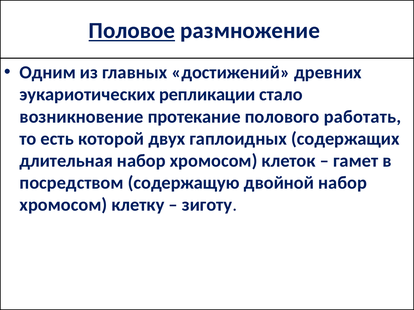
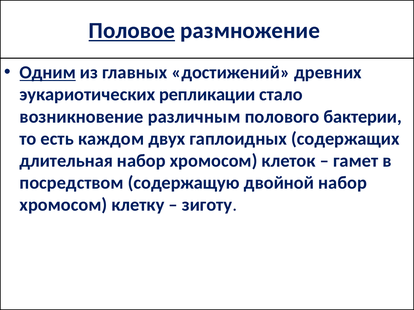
Одним underline: none -> present (48, 73)
протекание: протекание -> различным (194, 117)
работать: работать -> бактерии (363, 117)
которой: которой -> каждом (111, 139)
